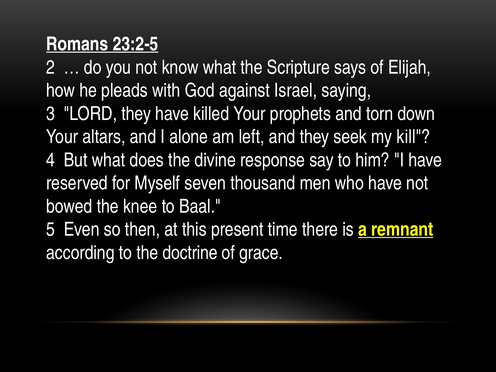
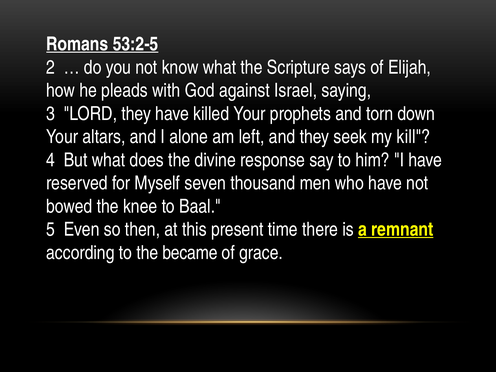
23:2-5: 23:2-5 -> 53:2-5 (136, 44)
doctrine: doctrine -> became (190, 253)
